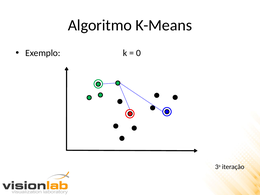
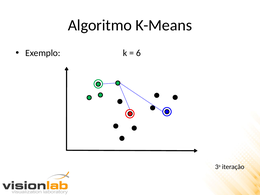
0: 0 -> 6 (138, 53)
